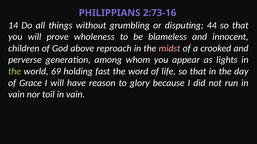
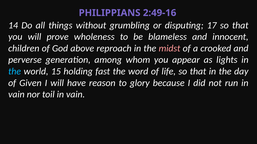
2:73-16: 2:73-16 -> 2:49-16 (160, 13)
44: 44 -> 17 (212, 25)
the colour: light green -> light blue (15, 72)
69: 69 -> 15 (56, 72)
Grace: Grace -> Given (30, 83)
